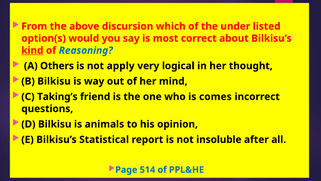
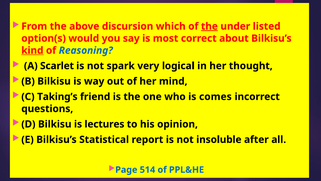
the underline: none -> present (209, 26)
Others: Others -> Scarlet (57, 66)
apply: apply -> spark (121, 66)
animals: animals -> lectures (104, 124)
